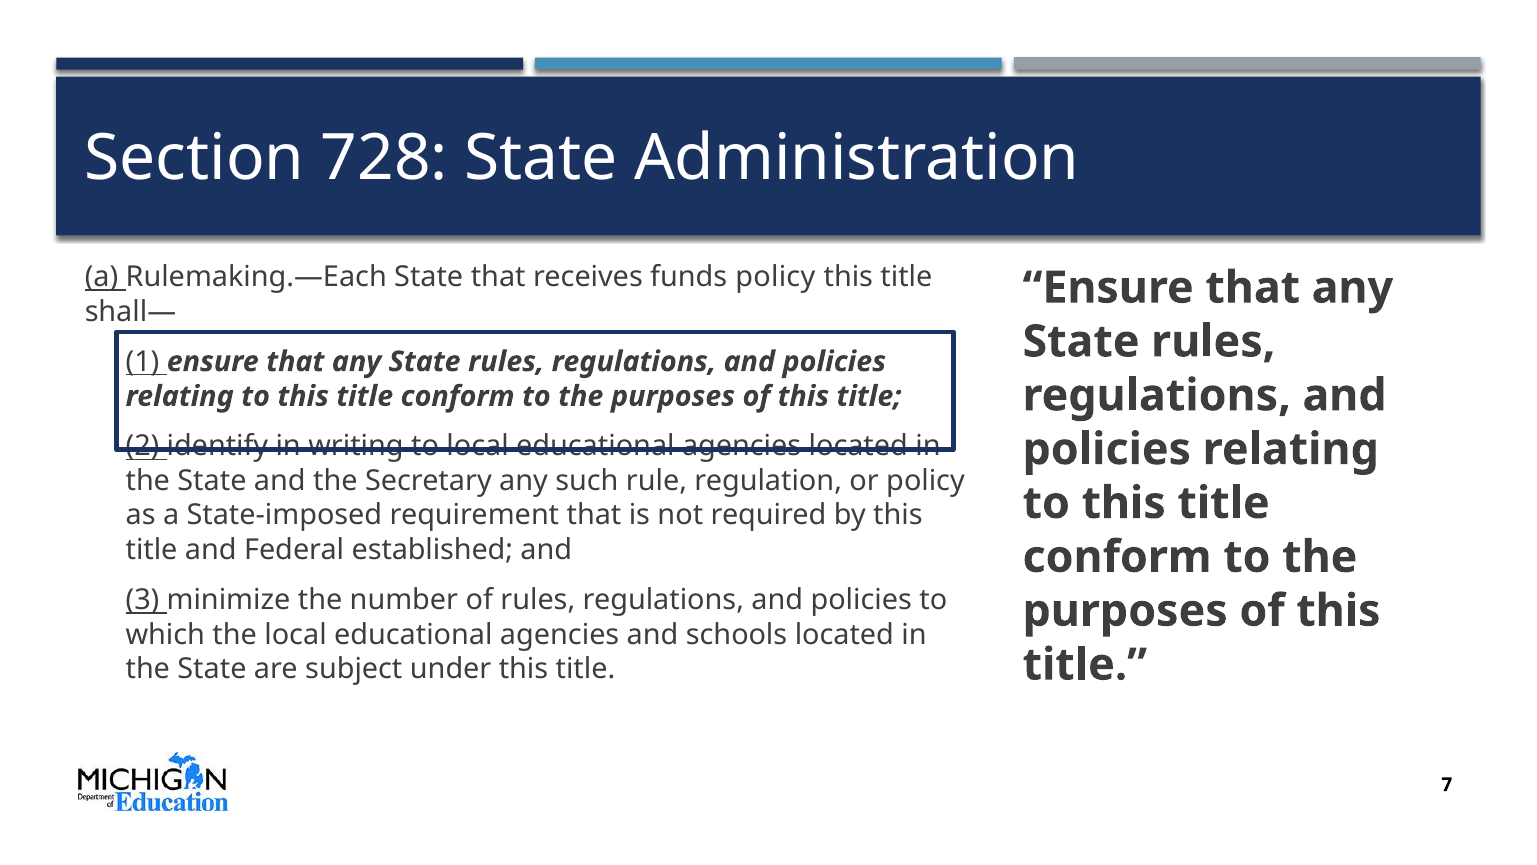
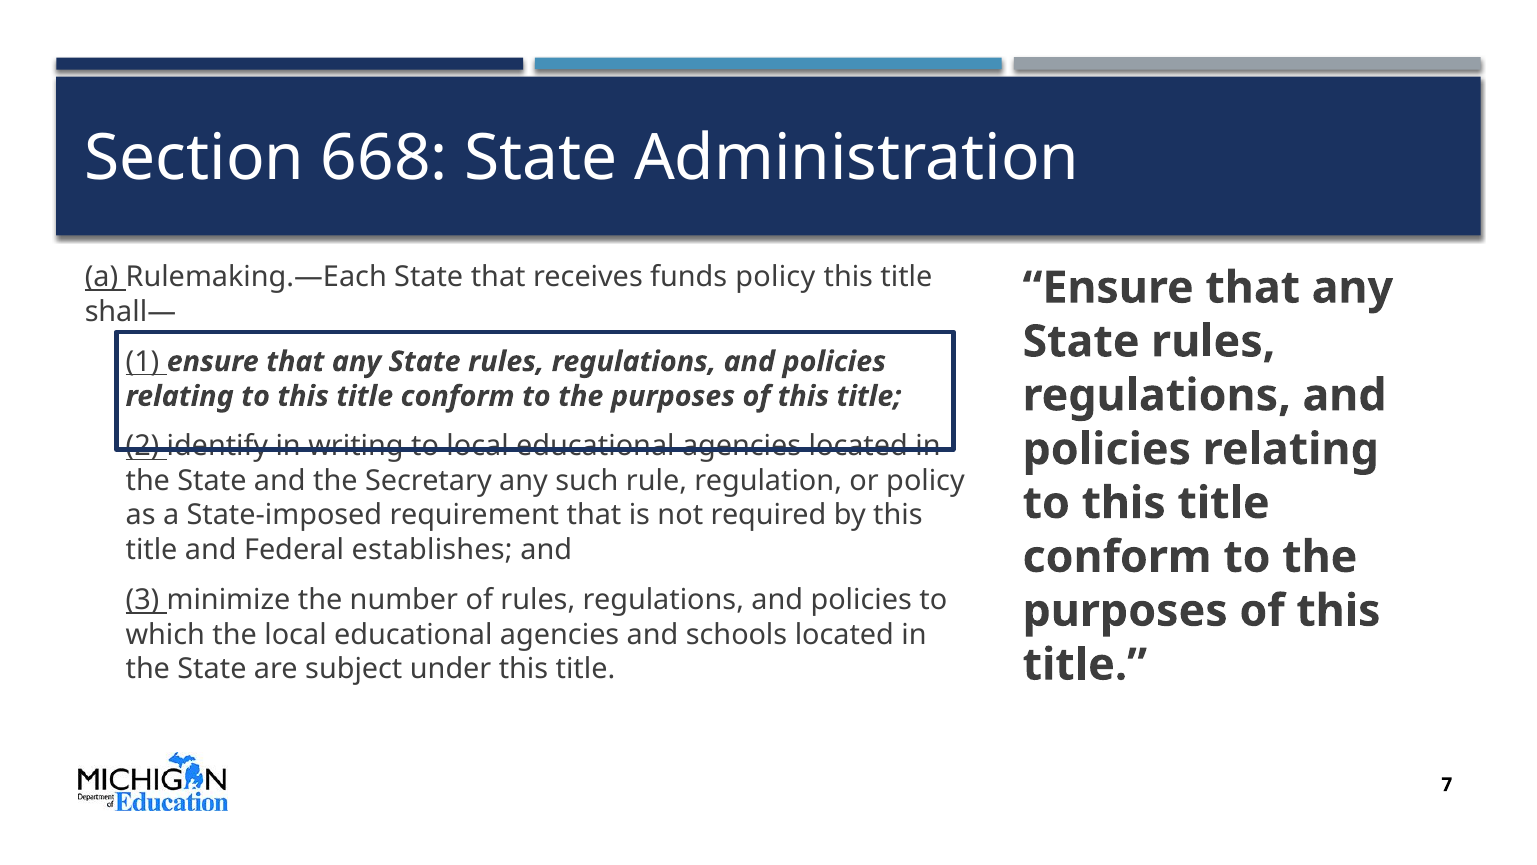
728: 728 -> 668 (384, 159)
established: established -> establishes (432, 550)
